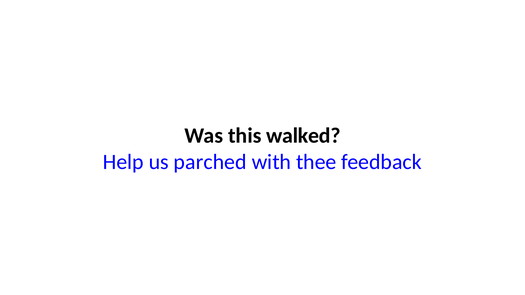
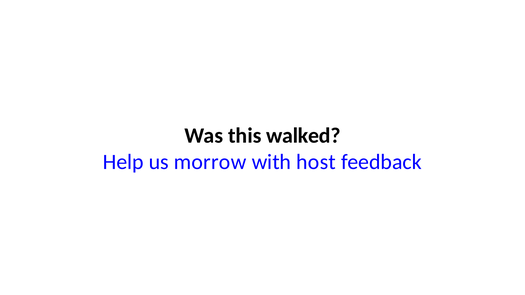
parched: parched -> morrow (210, 162)
thee: thee -> host (316, 162)
